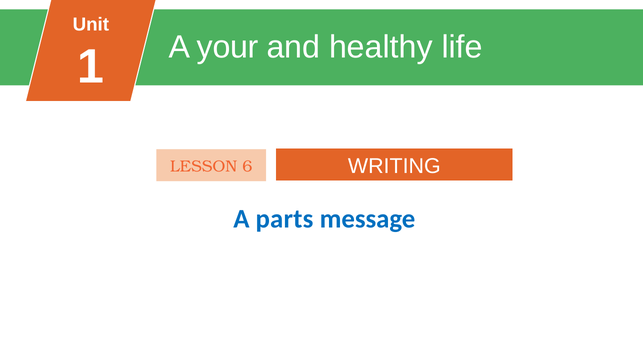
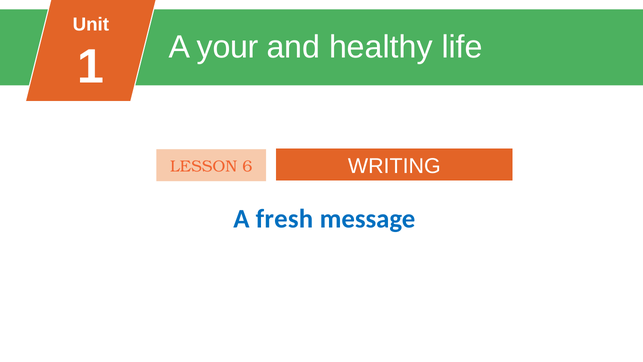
parts: parts -> fresh (284, 219)
